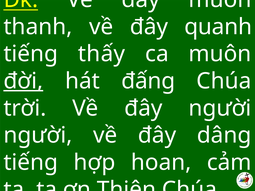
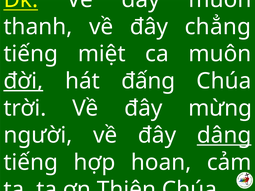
quanh: quanh -> chẳng (218, 27)
thấy: thấy -> miệt (102, 54)
đây người: người -> mừng (220, 108)
dâng underline: none -> present (224, 136)
